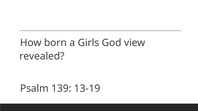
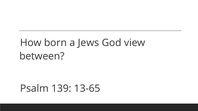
Girls: Girls -> Jews (88, 43)
revealed: revealed -> between (42, 56)
13-19: 13-19 -> 13-65 (87, 89)
